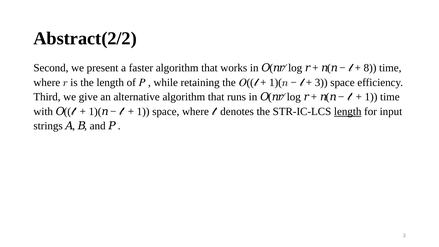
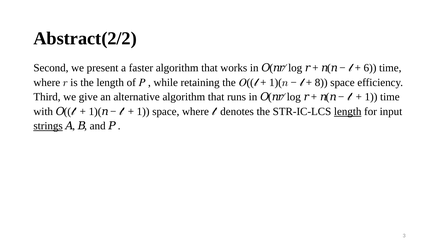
8: 8 -> 6 (370, 68)
3: 3 -> 8 (321, 82)
strings underline: none -> present (48, 126)
